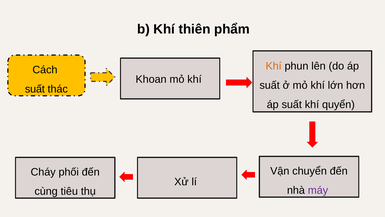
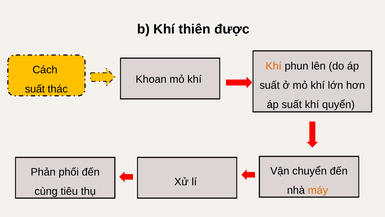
phẩm: phẩm -> được (232, 29)
Cháy: Cháy -> Phản (43, 172)
máy colour: purple -> orange (318, 190)
